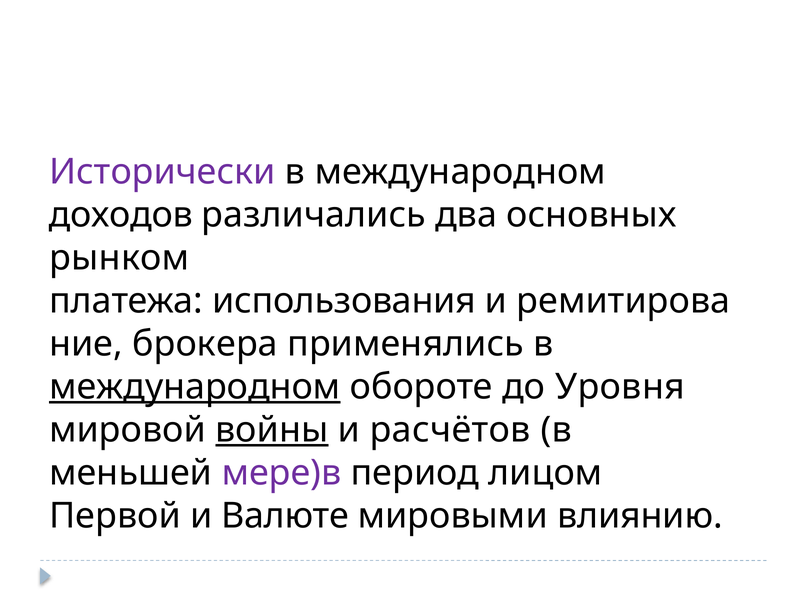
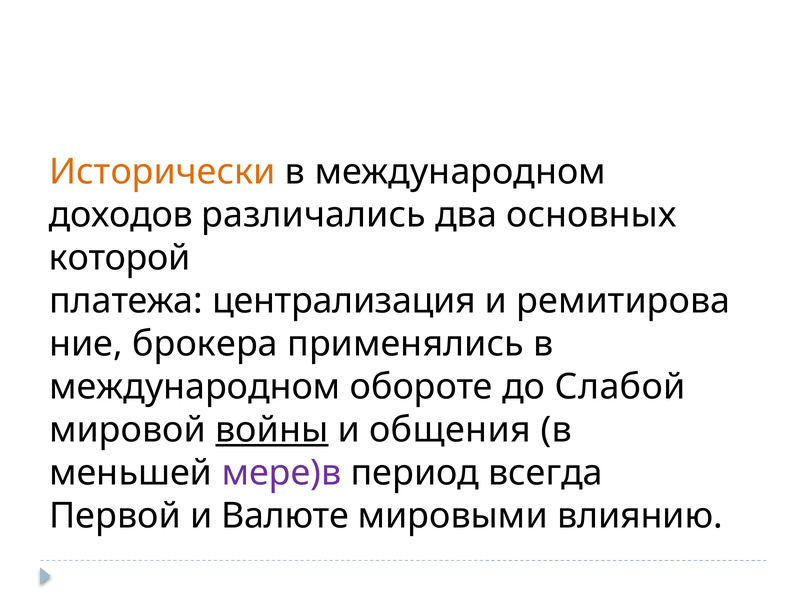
Исторически colour: purple -> orange (162, 172)
рынком: рынком -> которой (120, 258)
использования: использования -> централизация (344, 301)
международном underline: present -> none (195, 387)
Уровня: Уровня -> Слабой (620, 387)
расчётов: расчётов -> общения (450, 430)
лицом: лицом -> всегда (546, 473)
